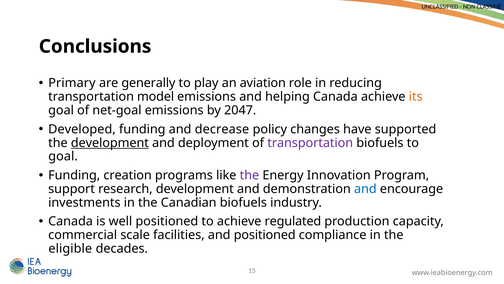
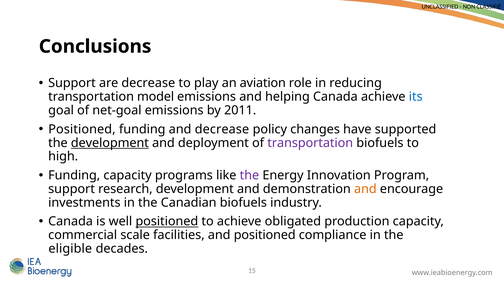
Primary: Primary -> Support (72, 83)
are generally: generally -> decrease (148, 83)
its colour: orange -> blue (416, 97)
2047: 2047 -> 2011 (240, 110)
Developed: Developed -> Positioned (82, 129)
goal: goal -> high (63, 156)
Funding creation: creation -> capacity (128, 175)
and colour: blue -> orange (365, 189)
positioned underline: none -> present (167, 221)
regulated: regulated -> obligated (293, 221)
